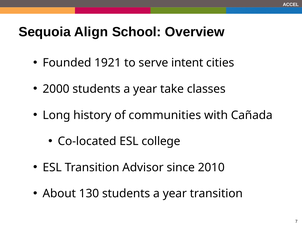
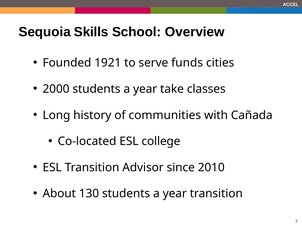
Align: Align -> Skills (91, 32)
intent: intent -> funds (187, 63)
